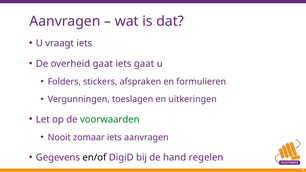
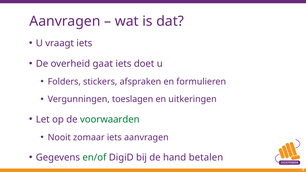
iets gaat: gaat -> doet (144, 64)
en/of colour: black -> green (94, 158)
regelen: regelen -> betalen (206, 158)
